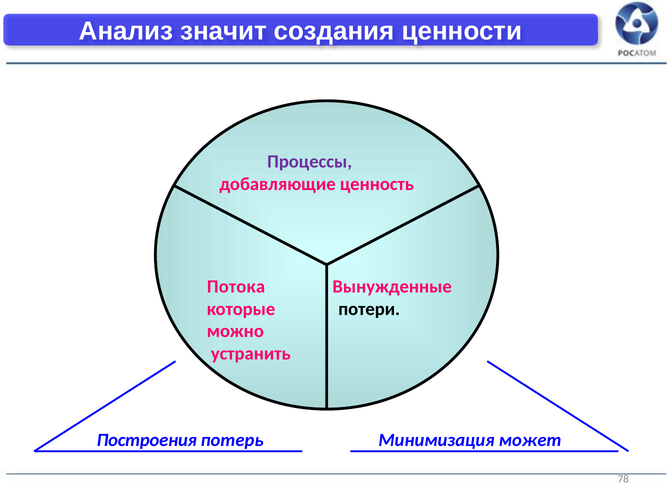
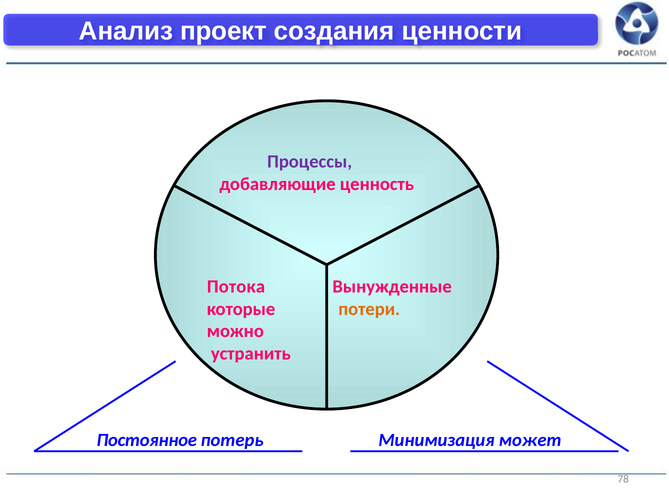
значит: значит -> проект (224, 31)
потери colour: black -> orange (369, 309)
Построения: Построения -> Постоянное (147, 440)
